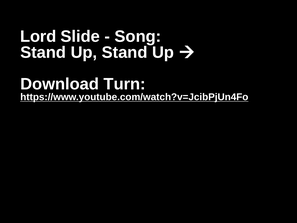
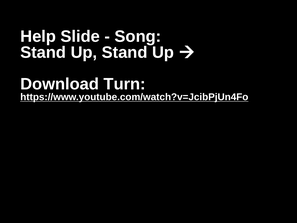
Lord: Lord -> Help (38, 36)
